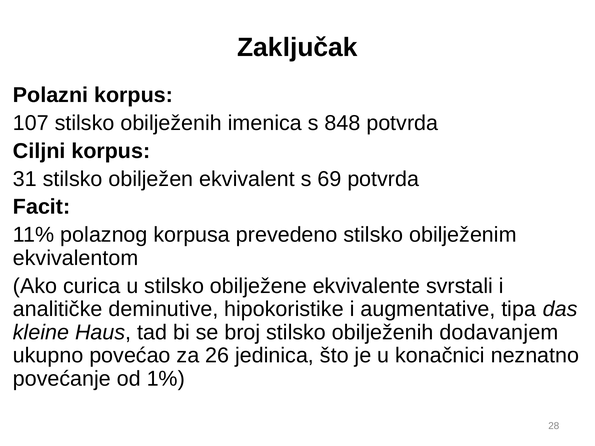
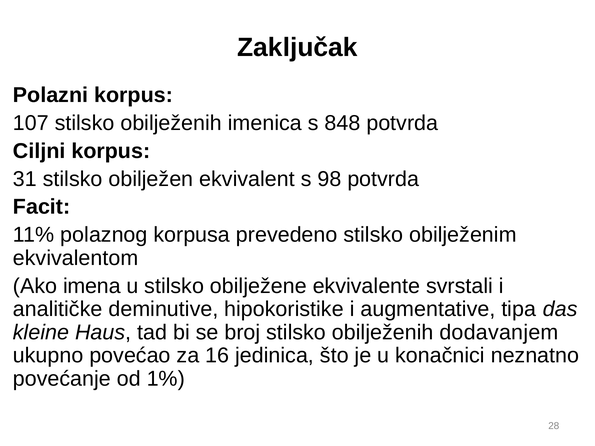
69: 69 -> 98 (329, 179)
curica: curica -> imena (92, 286)
26: 26 -> 16 (217, 356)
